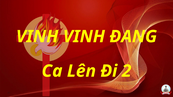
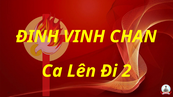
VINH: VINH -> ĐINH (37, 37)
ĐANG: ĐANG -> CHAN (133, 37)
